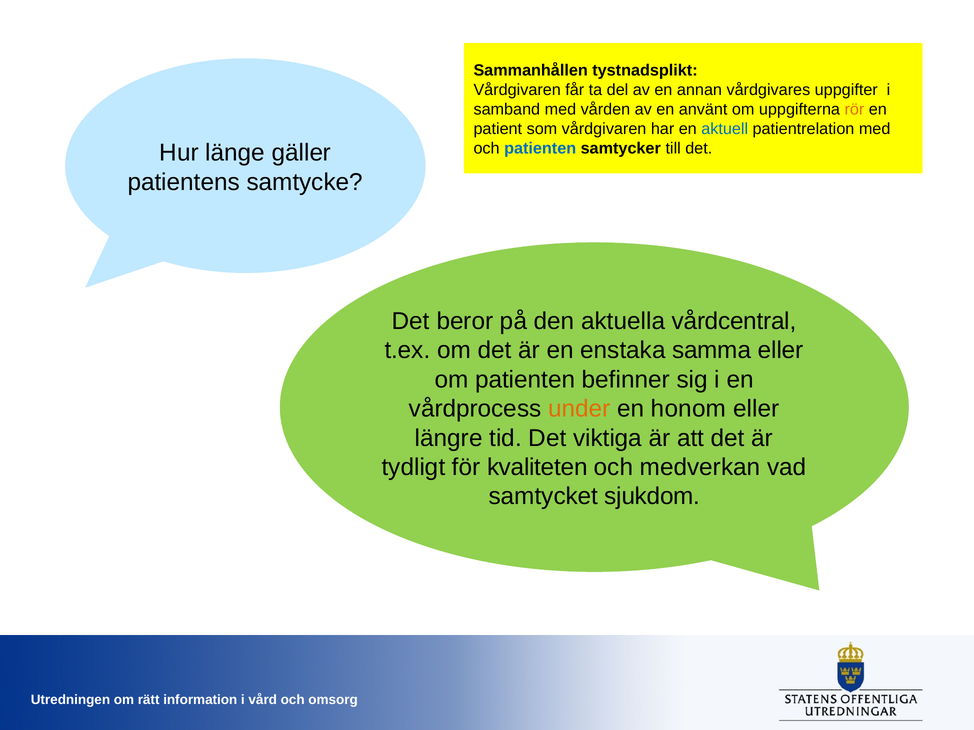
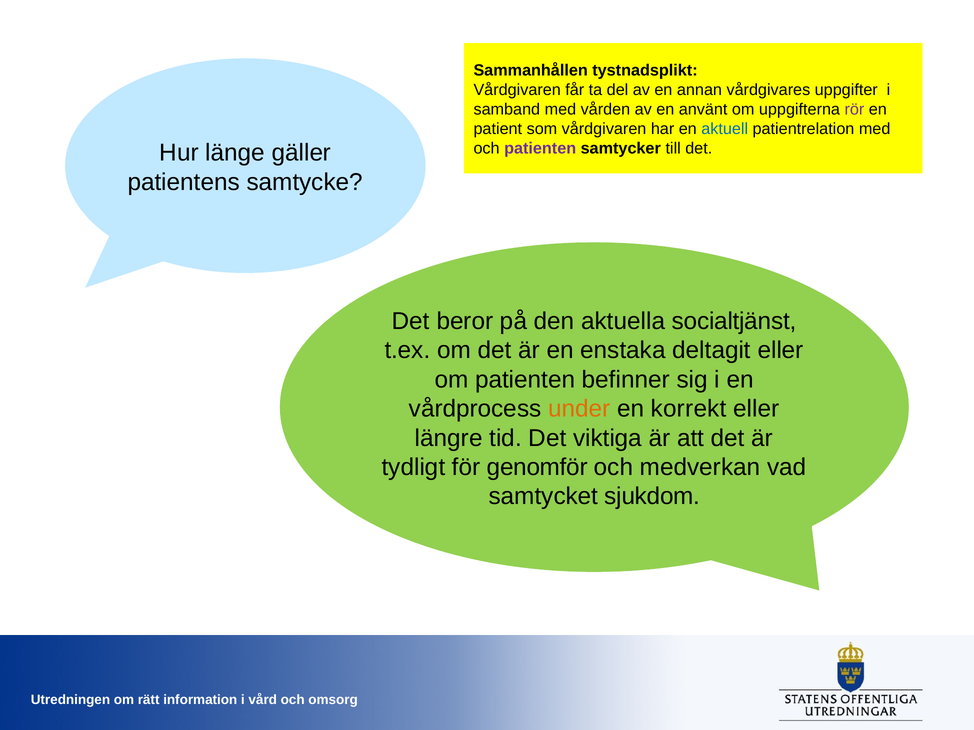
rör colour: orange -> purple (854, 109)
patienten colour: blue -> purple (540, 148)
vårdcentral: vårdcentral -> socialtjänst (734, 321)
samma: samma -> deltagit (712, 351)
honom: honom -> korrekt (689, 409)
kvaliteten: kvaliteten -> genomför (537, 468)
